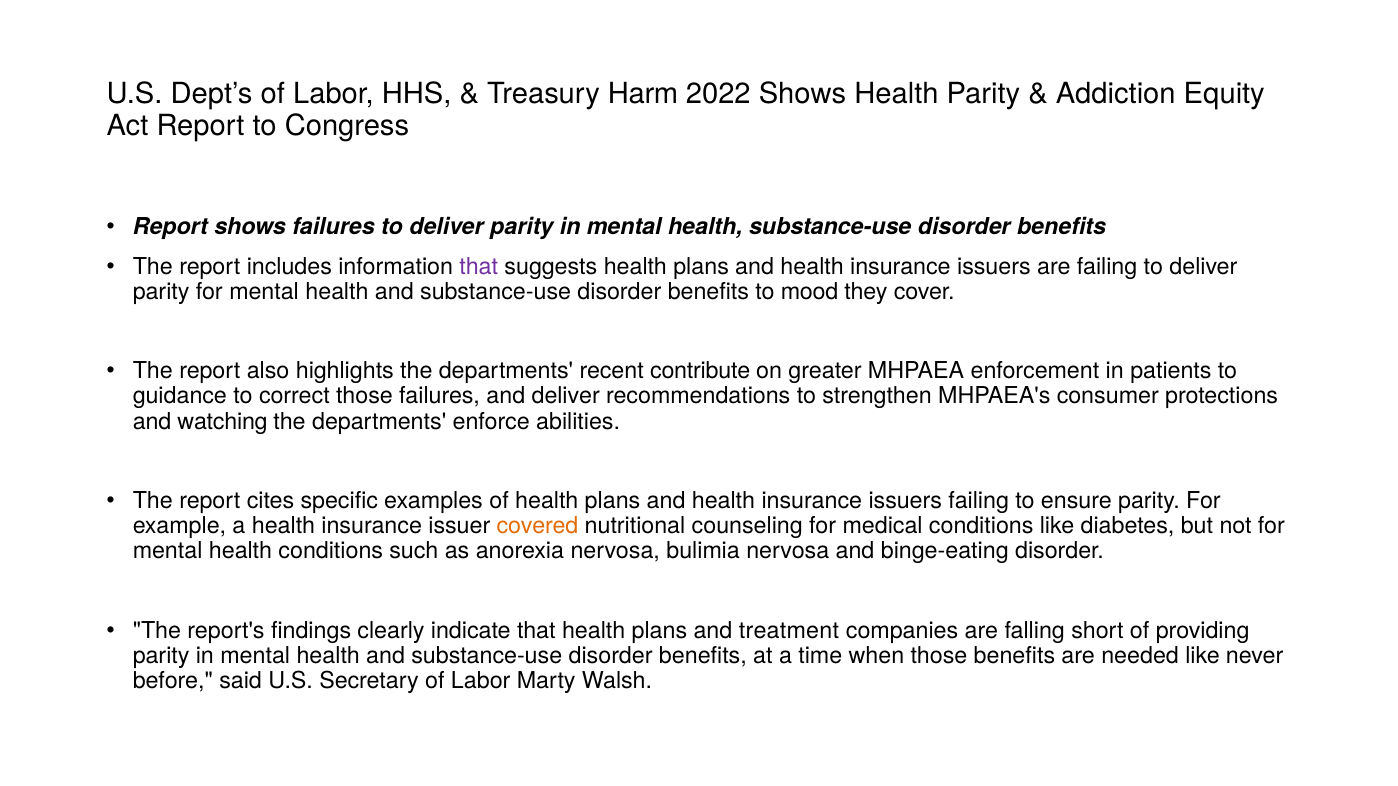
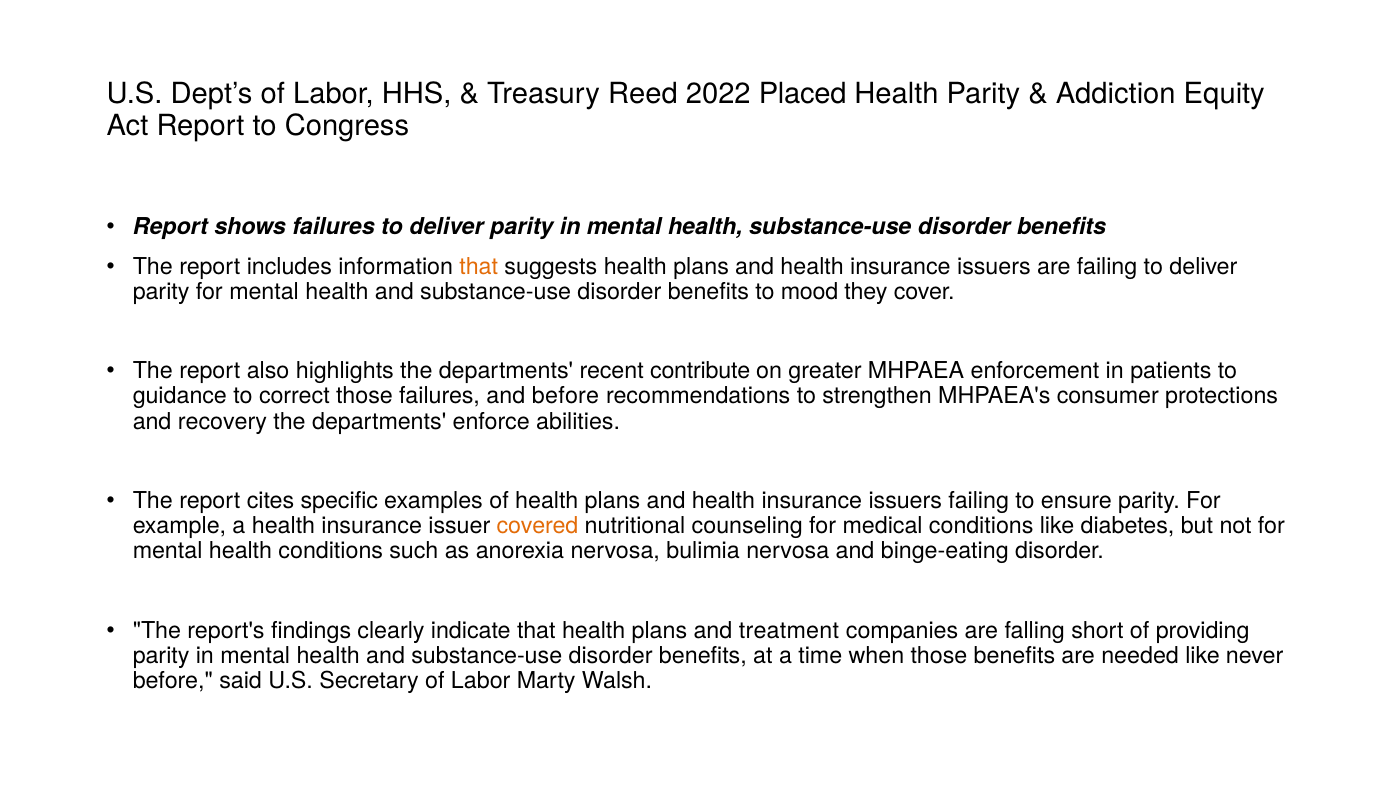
Harm: Harm -> Reed (643, 94)
2022 Shows: Shows -> Placed (803, 94)
that colour: purple -> orange (479, 267)
and deliver: deliver -> before (566, 396)
watching: watching -> recovery (222, 422)
